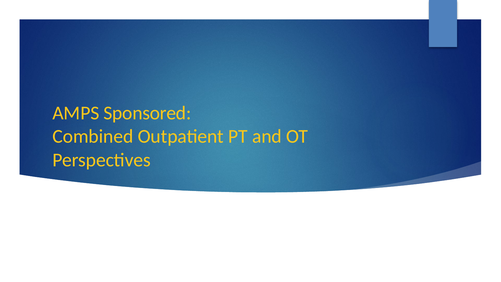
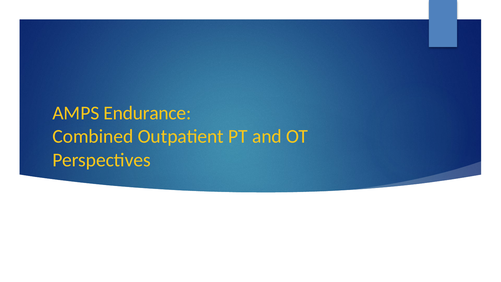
Sponsored: Sponsored -> Endurance (147, 113)
